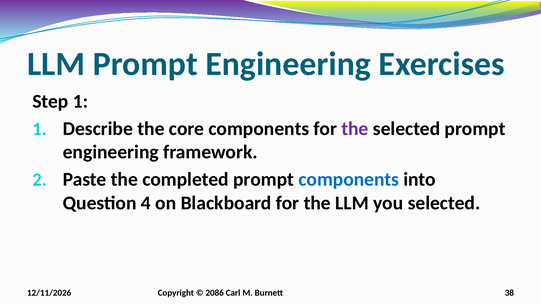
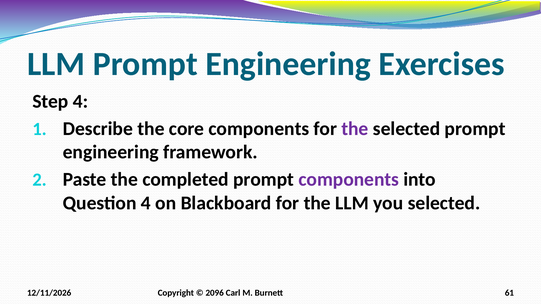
Step 1: 1 -> 4 (80, 102)
components colour: blue -> purple (349, 180)
2086: 2086 -> 2096 (215, 293)
38: 38 -> 61 (509, 293)
